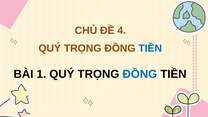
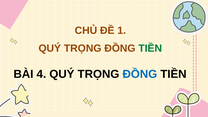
4: 4 -> 1 (122, 31)
TIỀN colour: blue -> green (150, 48)
1: 1 -> 4 (41, 74)
